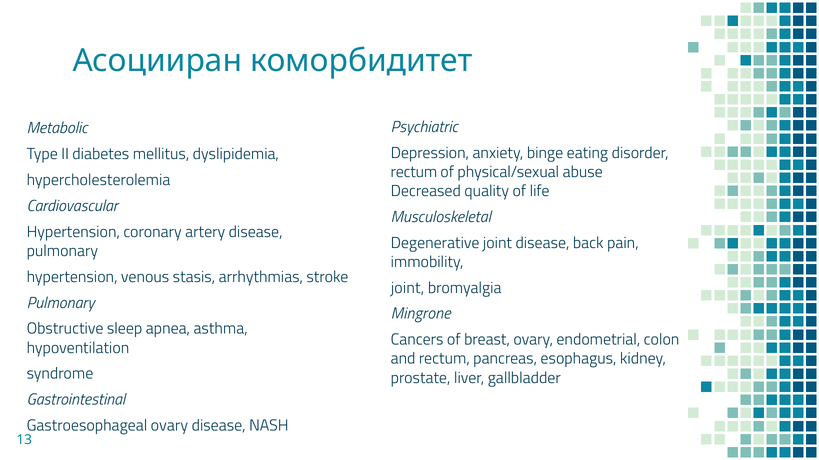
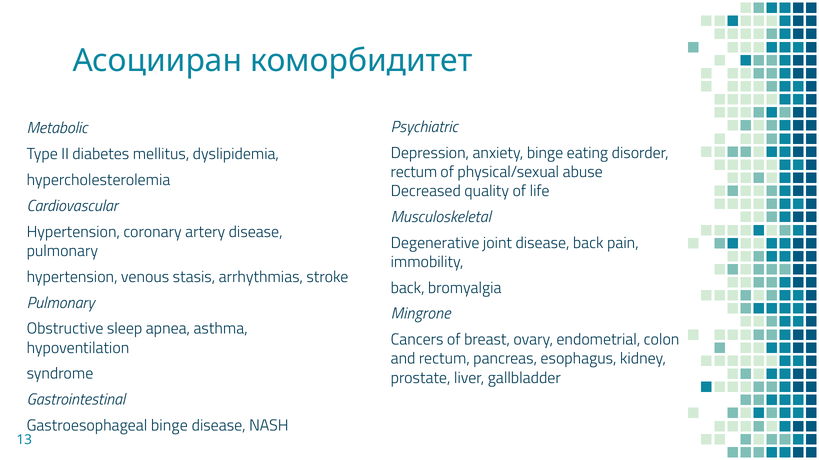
joint: joint -> back (408, 288)
Gastroesophageal ovary: ovary -> binge (169, 426)
